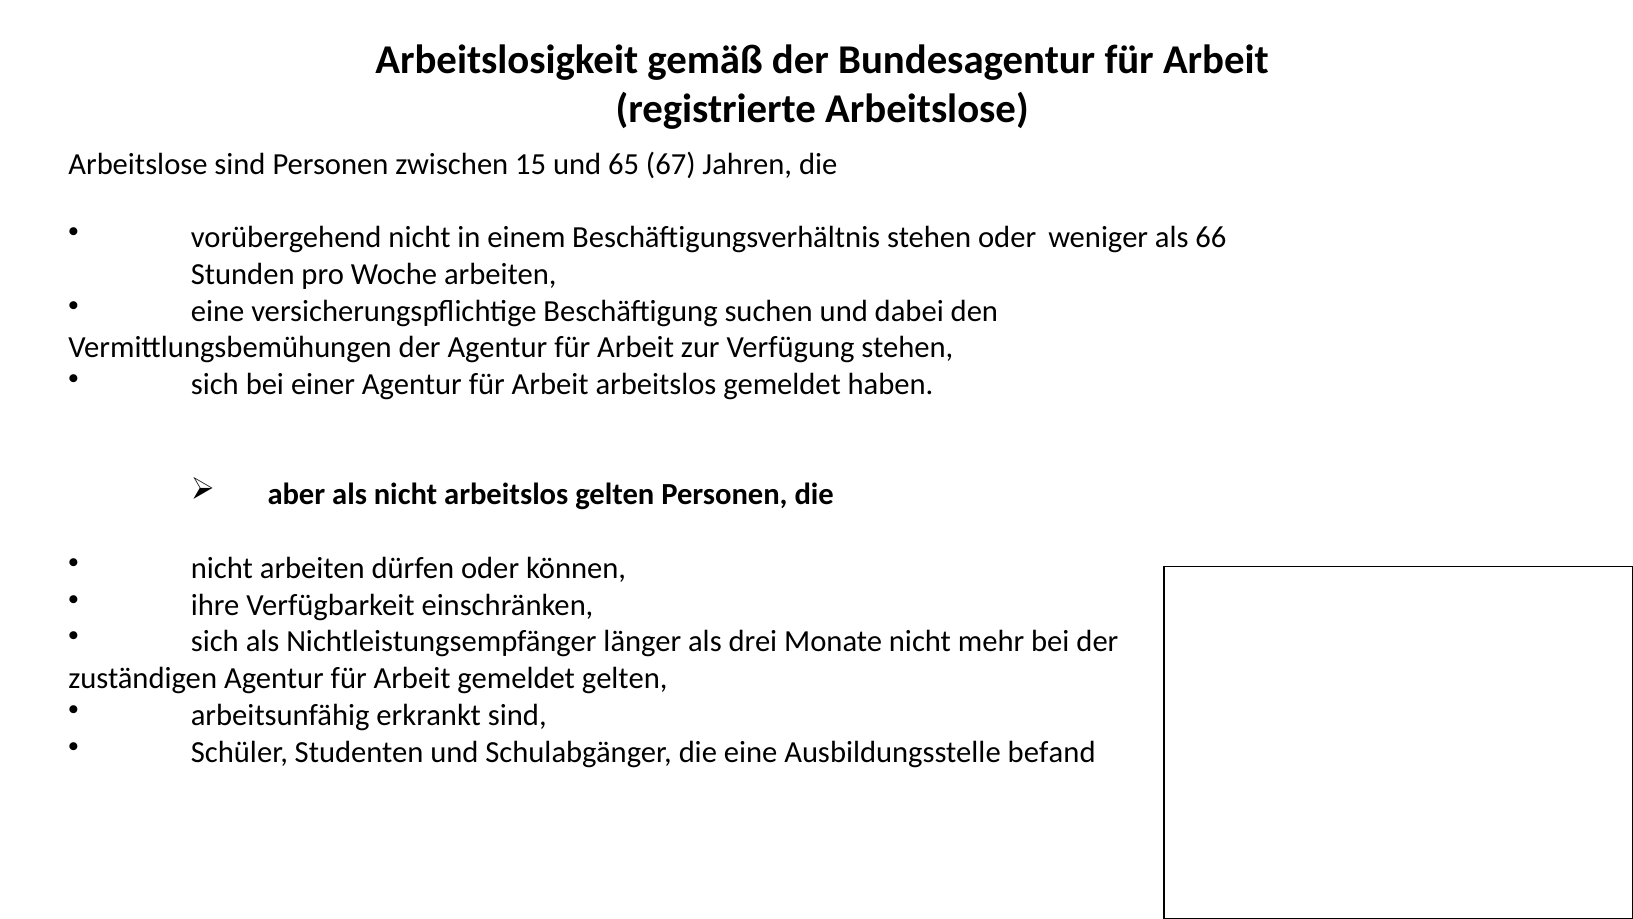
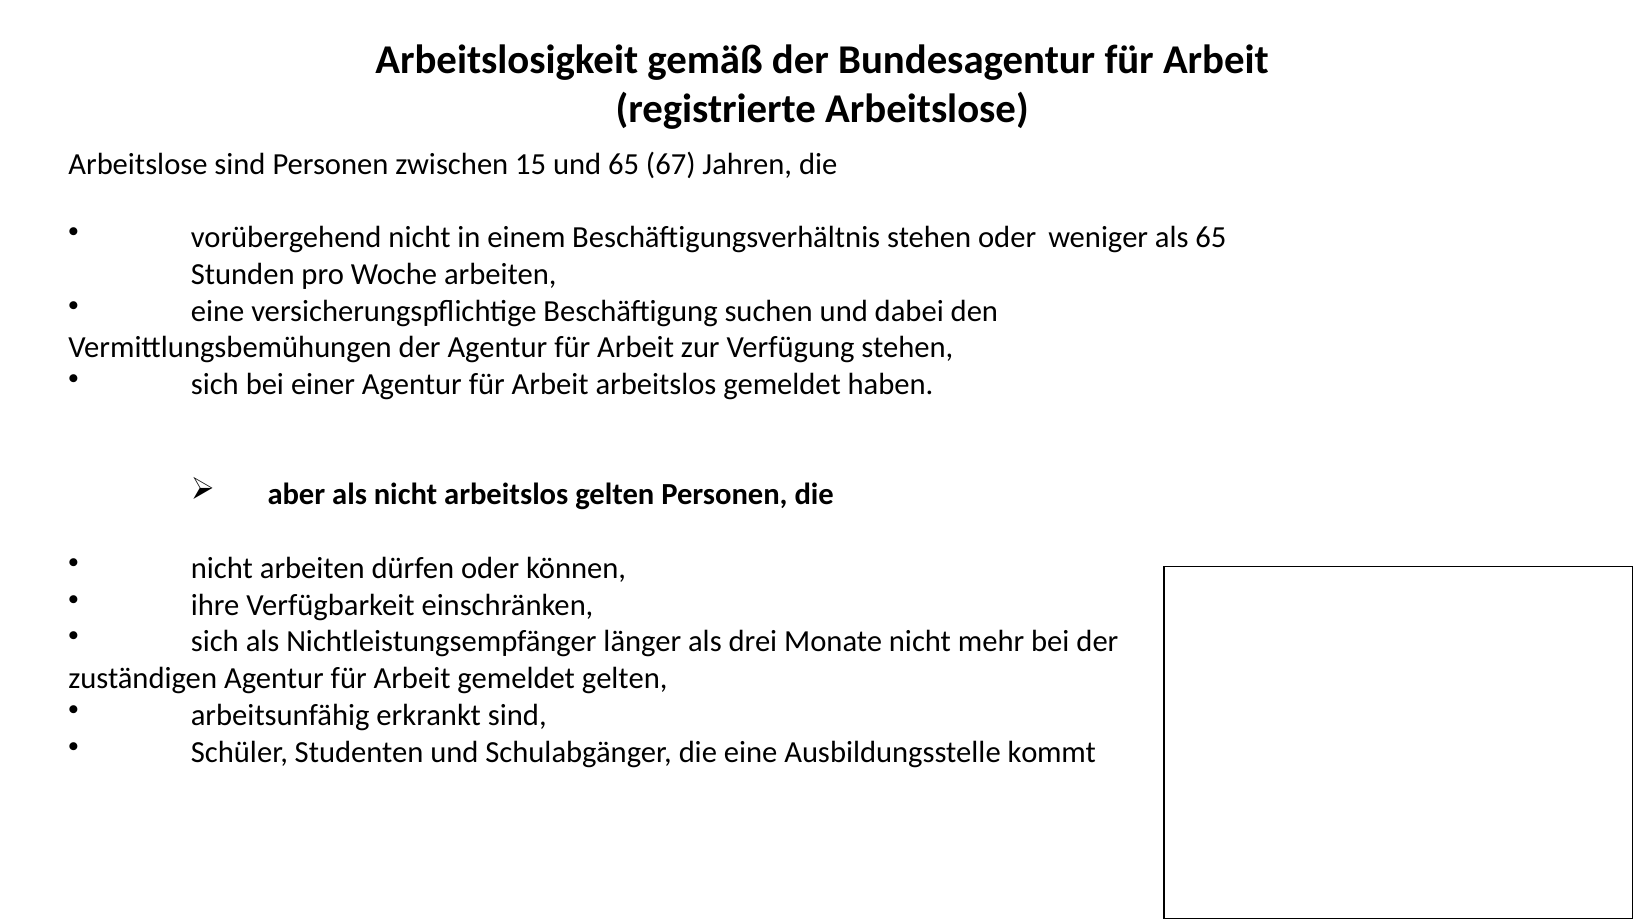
als 66: 66 -> 65 (1211, 237)
befand: befand -> kommt (1052, 752)
